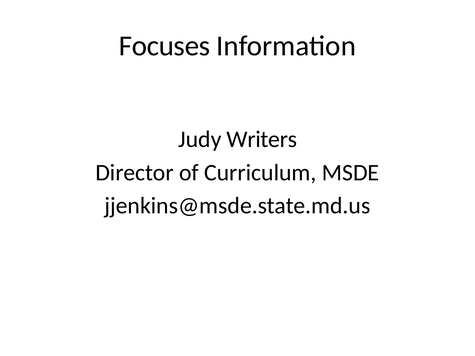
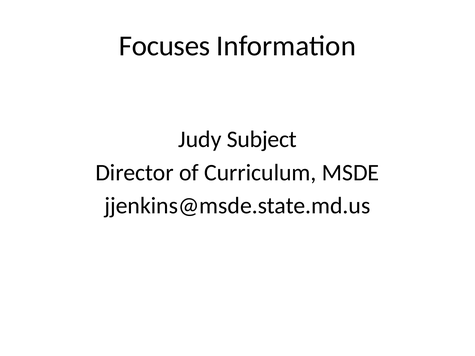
Writers: Writers -> Subject (262, 139)
